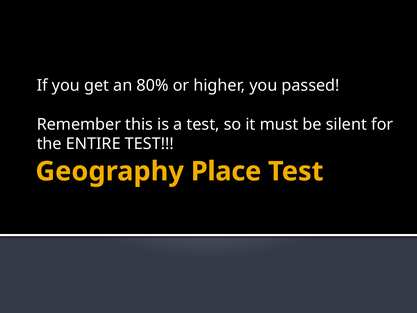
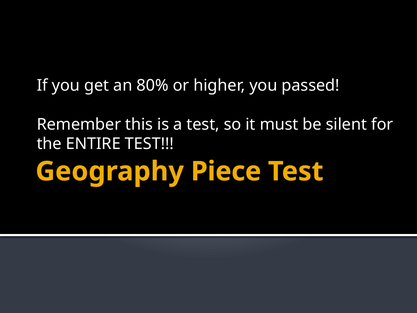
Place: Place -> Piece (226, 171)
